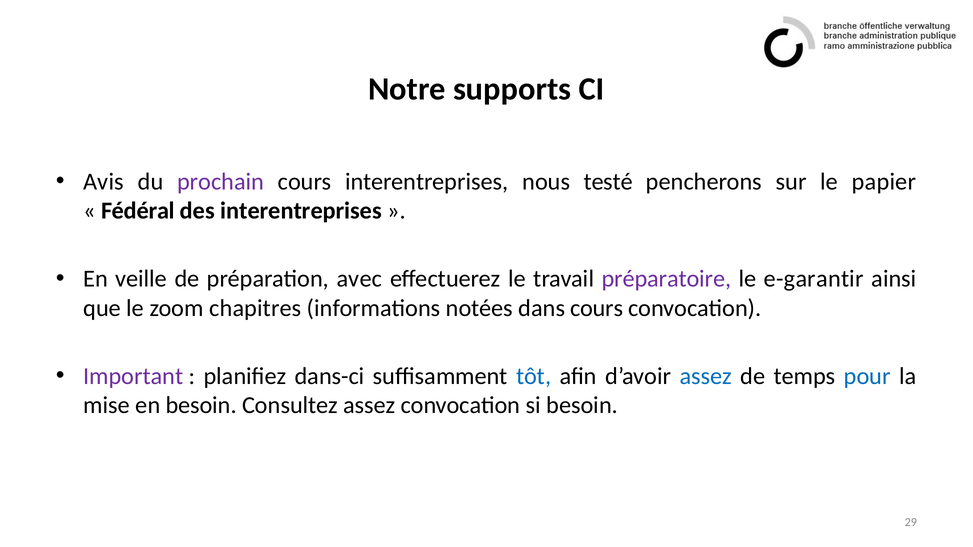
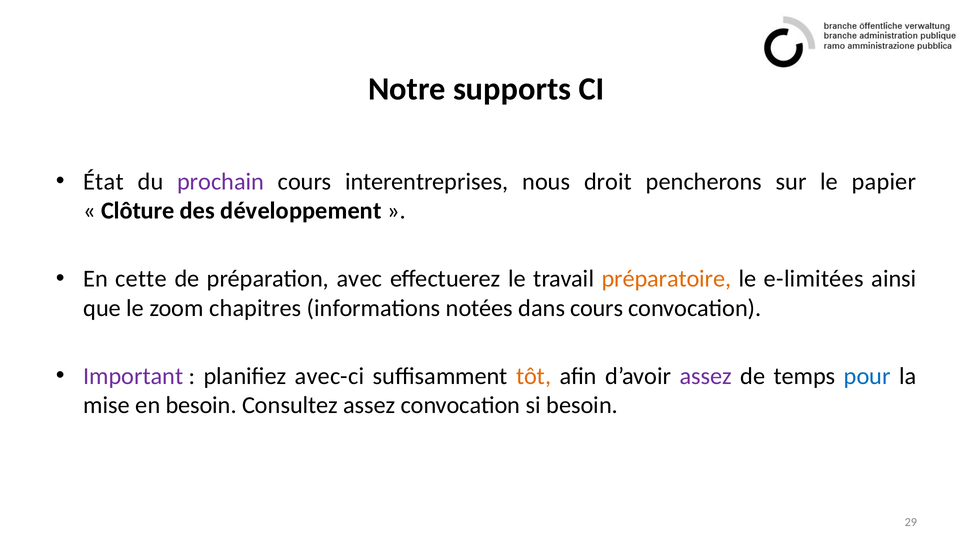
Avis: Avis -> État (103, 182)
testé: testé -> droit (608, 182)
Fédéral: Fédéral -> Clôture (138, 211)
des interentreprises: interentreprises -> développement (301, 211)
veille: veille -> cette (141, 279)
préparatoire colour: purple -> orange (667, 279)
e-garantir: e-garantir -> e-limitées (814, 279)
dans-ci: dans-ci -> avec-ci (329, 376)
tôt colour: blue -> orange (534, 376)
assez colour: blue -> purple (706, 376)
